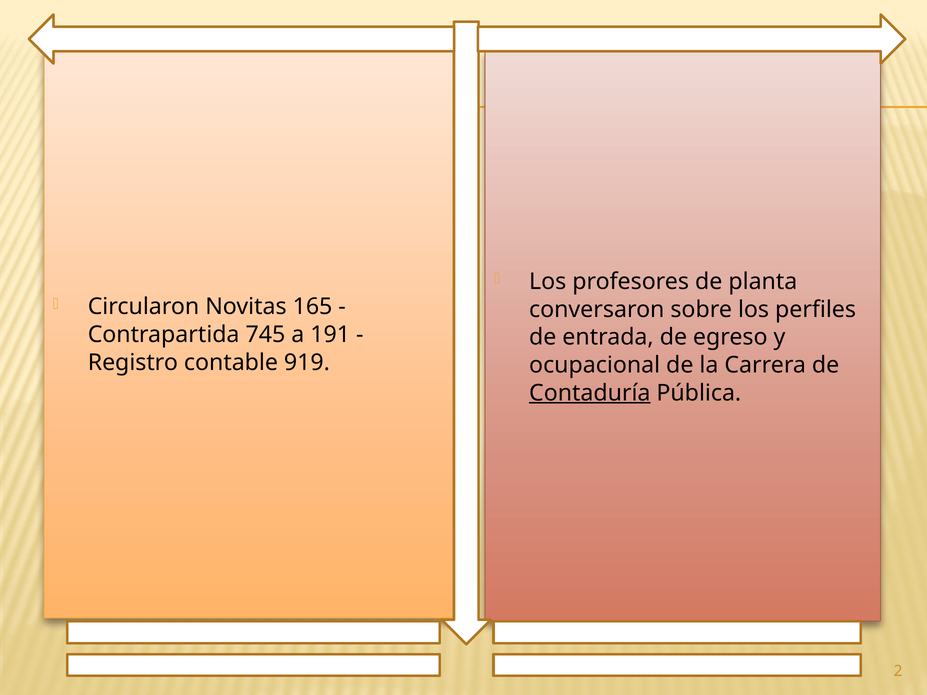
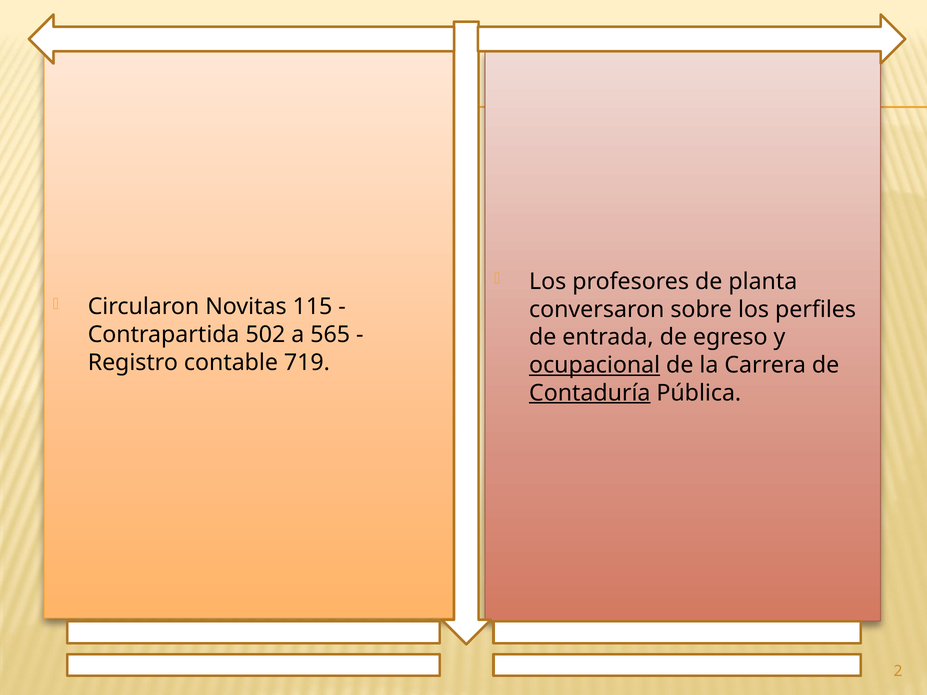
165: 165 -> 115 (313, 307)
745: 745 -> 502 (265, 335)
191: 191 -> 565 (330, 335)
919: 919 -> 719 (307, 363)
ocupacional underline: none -> present (595, 365)
